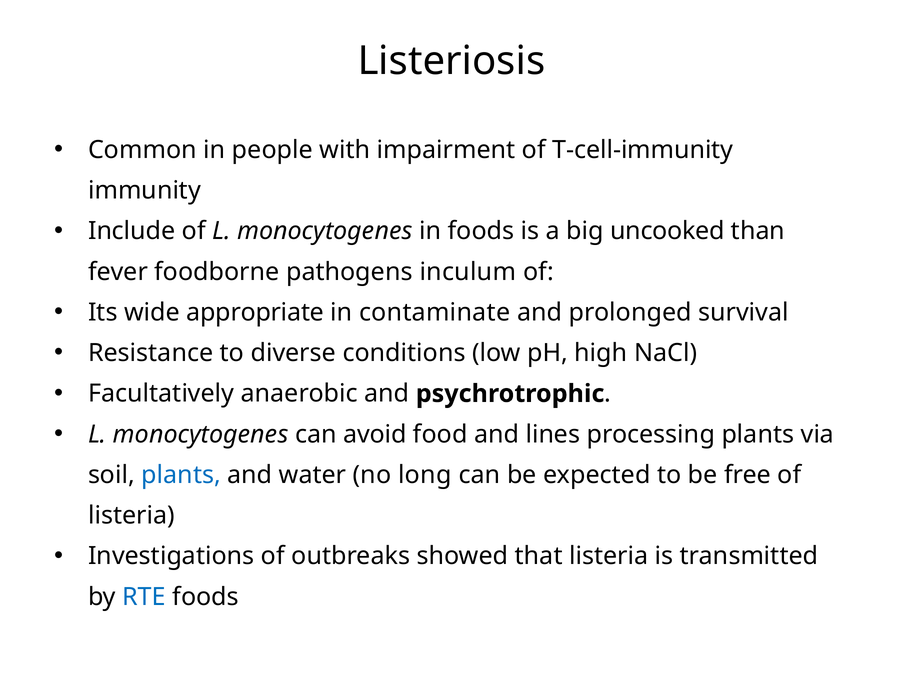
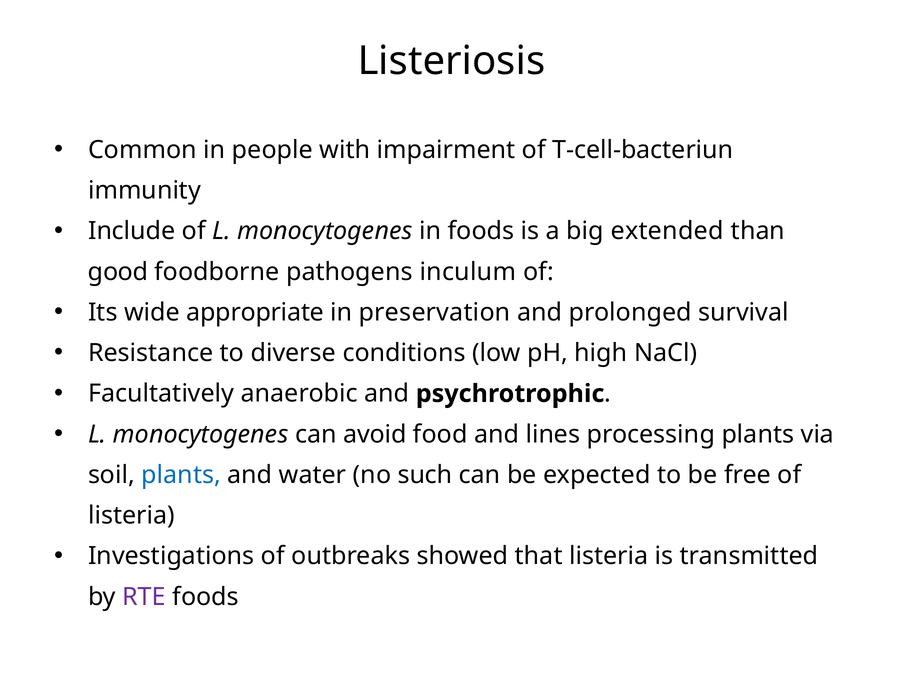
T-cell-immunity: T-cell-immunity -> T-cell-bacteriun (643, 150)
uncooked: uncooked -> extended (667, 231)
fever: fever -> good (118, 272)
contaminate: contaminate -> preservation (435, 313)
long: long -> such (425, 475)
RTE colour: blue -> purple (144, 597)
